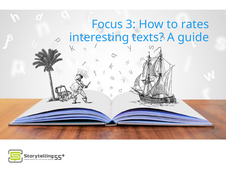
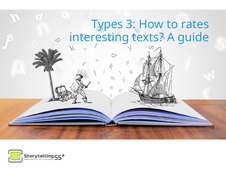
Focus: Focus -> Types (107, 24)
